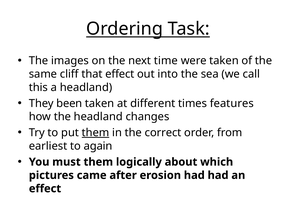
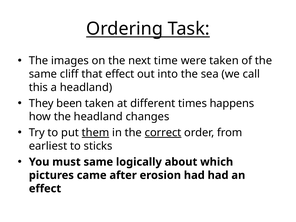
features: features -> happens (232, 103)
correct underline: none -> present (163, 133)
again: again -> sticks (98, 146)
must them: them -> same (98, 162)
